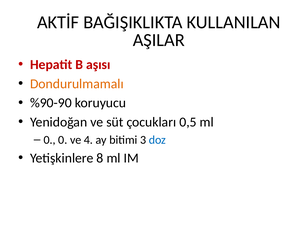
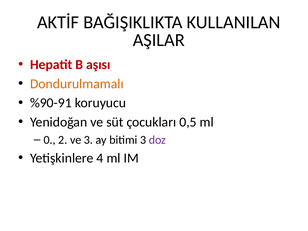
%90-90: %90-90 -> %90-91 (51, 103)
0 0: 0 -> 2 (63, 140)
ve 4: 4 -> 3 (88, 140)
doz colour: blue -> purple (157, 140)
8: 8 -> 4 (100, 158)
